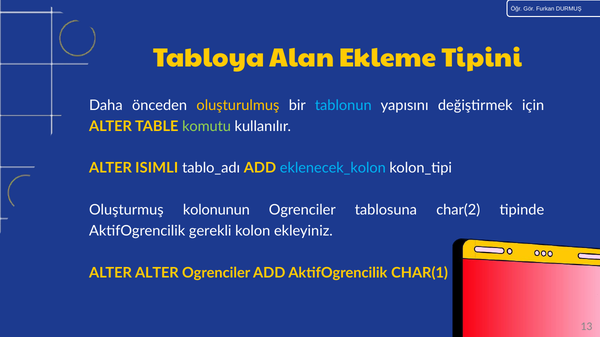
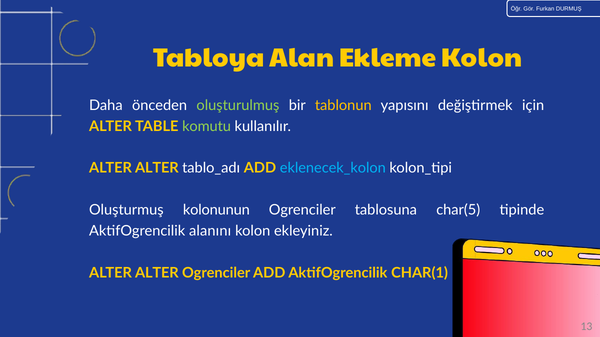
Ekleme Tipini: Tipini -> Kolon (482, 58)
oluşturulmuş colour: yellow -> light green (238, 105)
tablonun colour: light blue -> yellow (343, 105)
ISIMLI: ISIMLI -> ALTER (157, 168)
char(2: char(2 -> char(5 (458, 210)
gerekli: gerekli -> alanını (210, 231)
